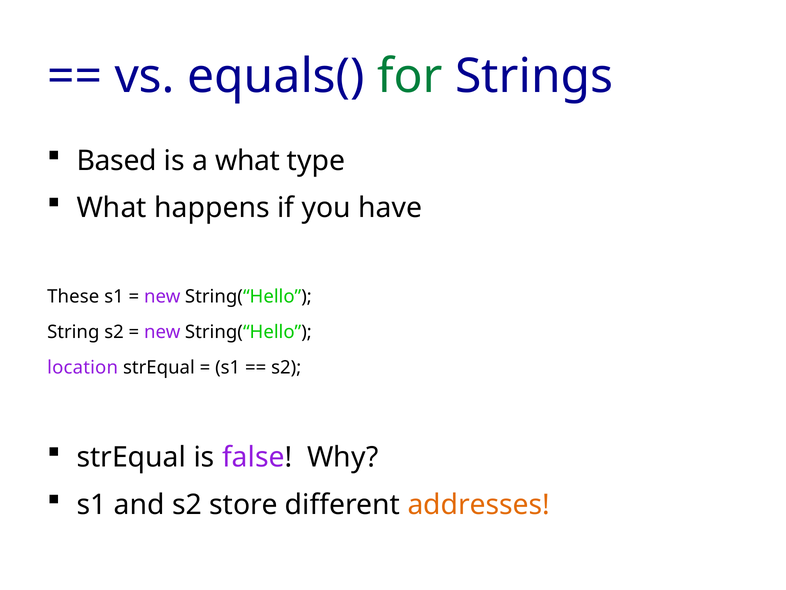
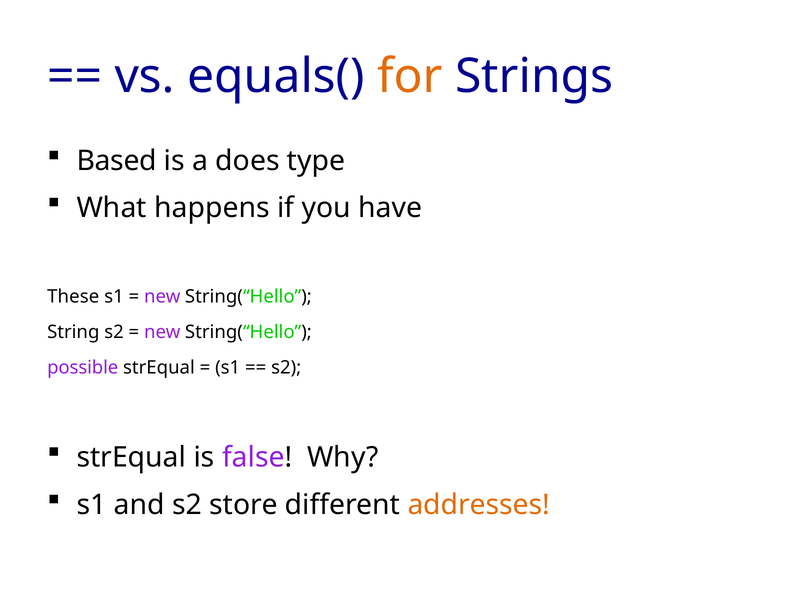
for colour: green -> orange (410, 76)
a what: what -> does (248, 160)
location: location -> possible (83, 367)
